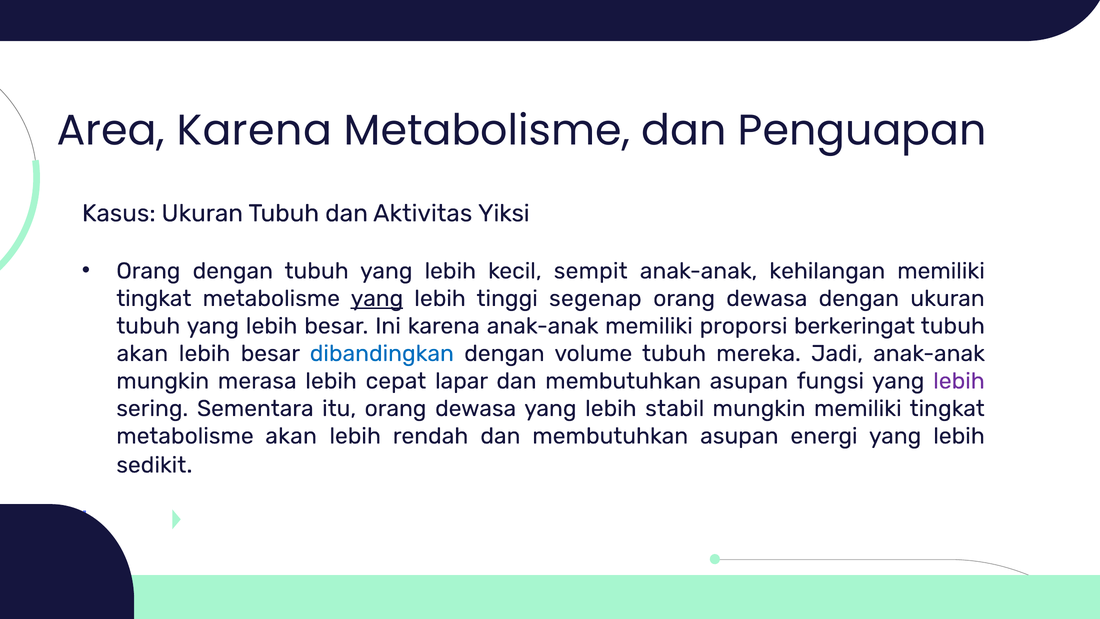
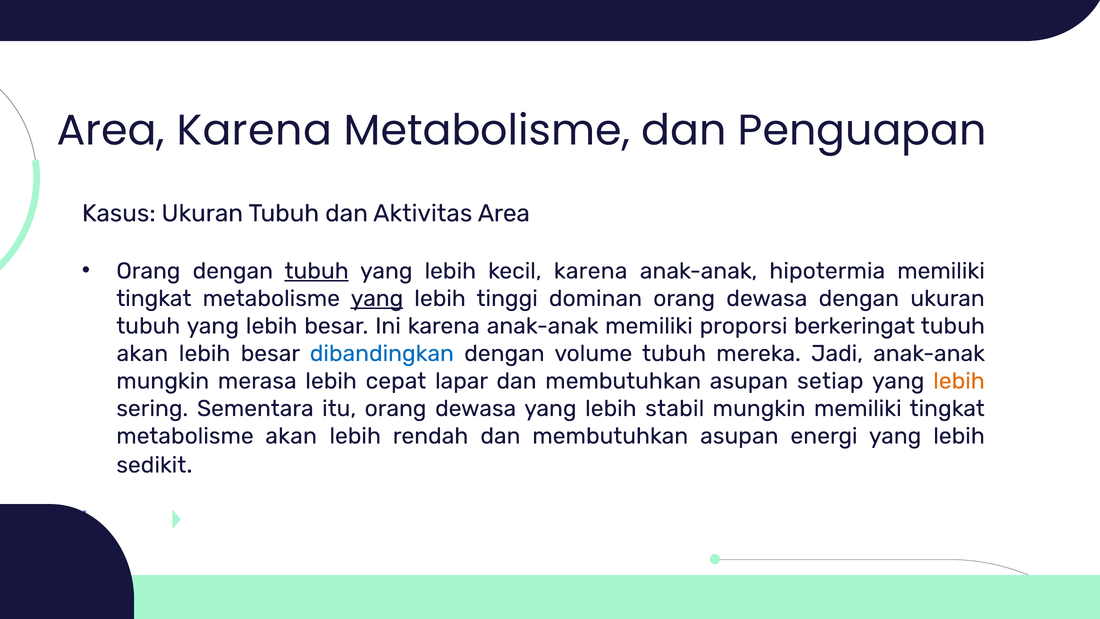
Aktivitas Yiksi: Yiksi -> Area (504, 213)
tubuh underline: none -> present (317, 271)
kecil sempit: sempit -> karena (591, 271)
kehilangan: kehilangan -> hipotermia (827, 271)
segenap: segenap -> dominan (595, 298)
fungsi: fungsi -> setiap (830, 381)
lebih colour: purple -> orange (959, 381)
